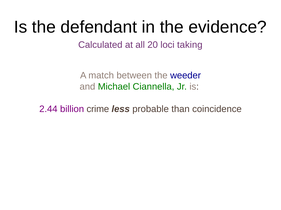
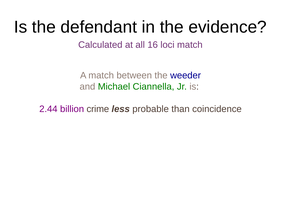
20: 20 -> 16 (153, 45)
loci taking: taking -> match (190, 45)
